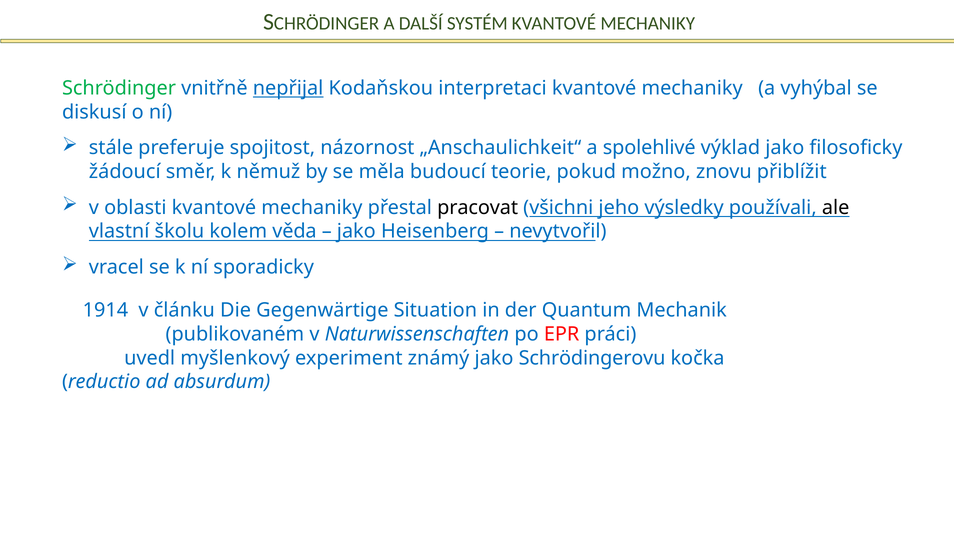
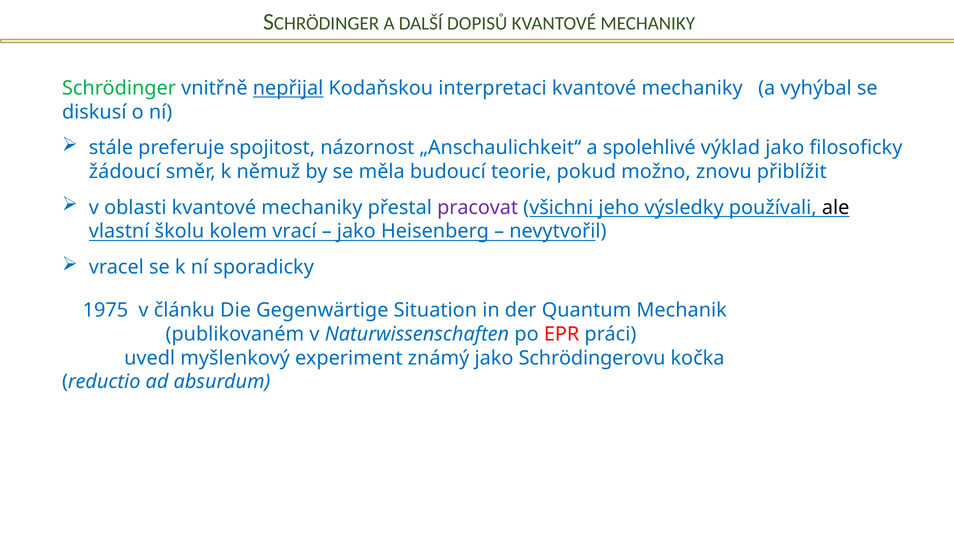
SYSTÉM: SYSTÉM -> DOPISŮ (477, 23)
pracovat colour: black -> purple (478, 207)
věda: věda -> vrací (294, 231)
1914: 1914 -> 1975 (105, 310)
